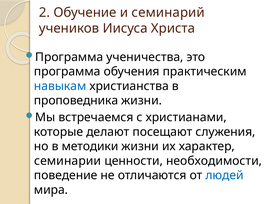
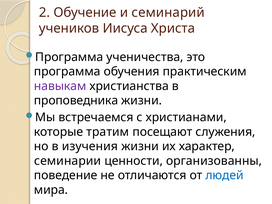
навыкам colour: blue -> purple (60, 86)
делают: делают -> тратим (108, 132)
методики: методики -> изучения (90, 146)
необходимости: необходимости -> организованны (214, 161)
